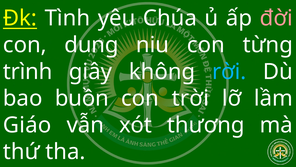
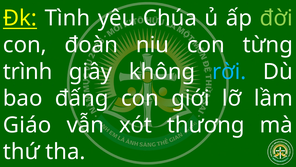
đời colour: pink -> light green (276, 18)
dung: dung -> đoàn (91, 45)
buồn: buồn -> đấng (82, 98)
trời: trời -> giới (191, 98)
